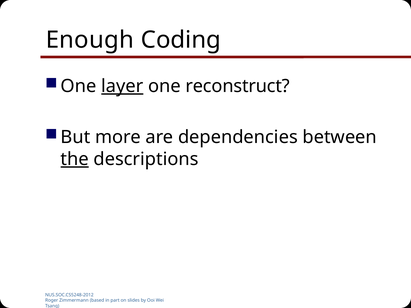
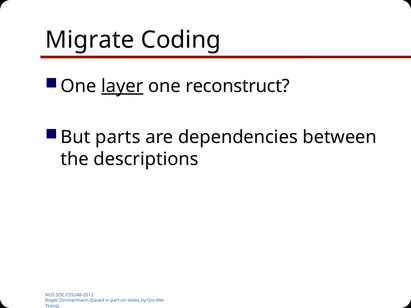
Enough: Enough -> Migrate (90, 40)
more: more -> parts (118, 137)
the underline: present -> none (75, 159)
